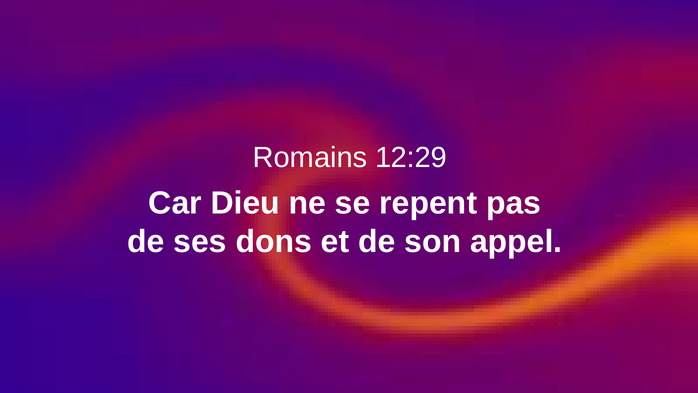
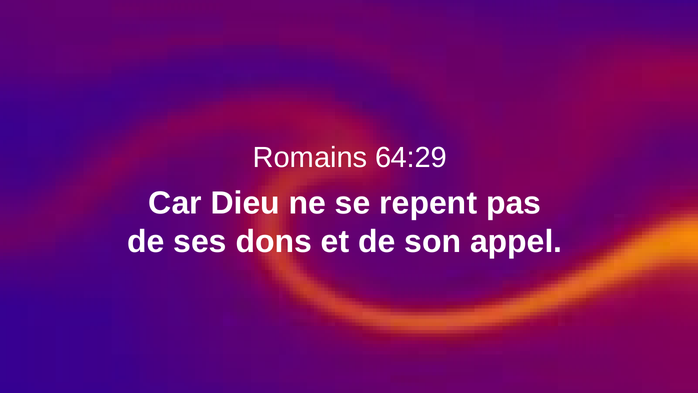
12:29: 12:29 -> 64:29 (411, 157)
